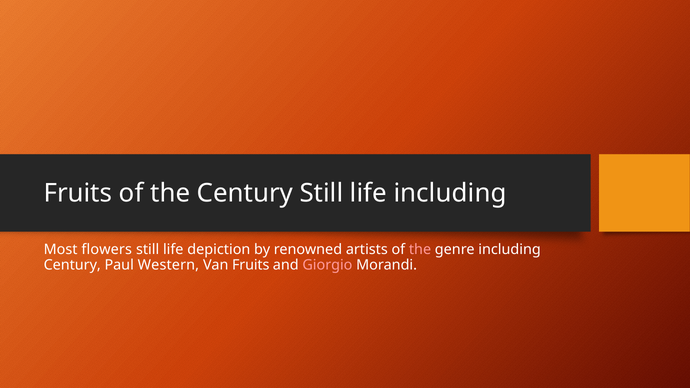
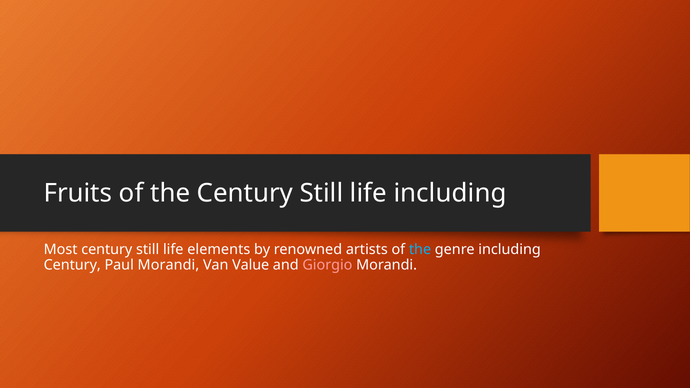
Most flowers: flowers -> century (107, 250)
depiction: depiction -> elements (219, 250)
the colour: pink -> light blue (420, 250)
Paul Western: Western -> Morandi (168, 265)
Van Fruits: Fruits -> Value (251, 265)
